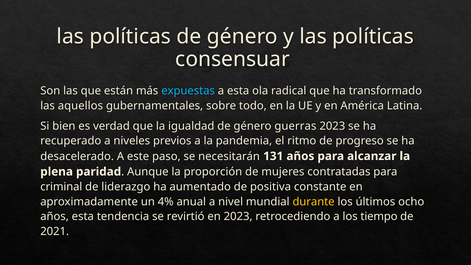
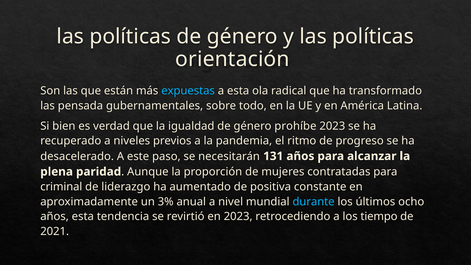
consensuar: consensuar -> orientación (232, 59)
aquellos: aquellos -> pensada (80, 106)
guerras: guerras -> prohíbe (295, 126)
4%: 4% -> 3% (166, 202)
durante colour: yellow -> light blue (314, 202)
